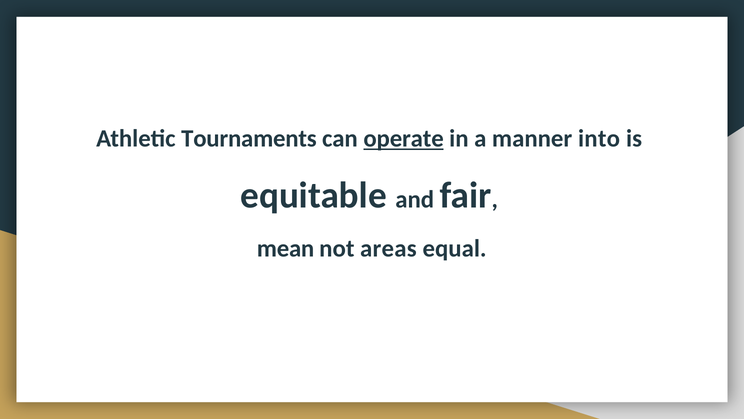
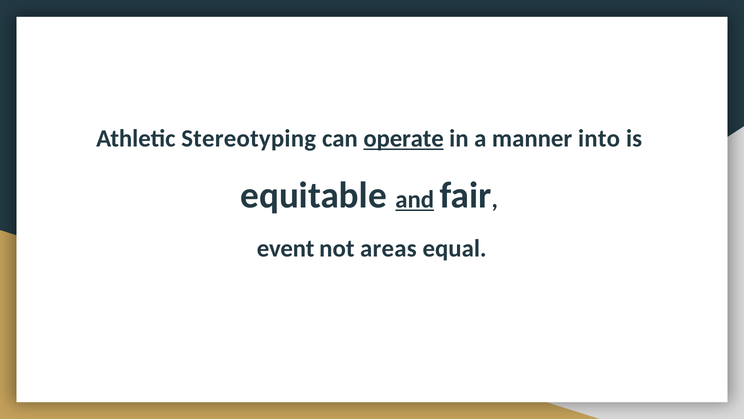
Tournaments: Tournaments -> Stereotyping (249, 138)
and underline: none -> present (415, 199)
mean: mean -> event (286, 248)
